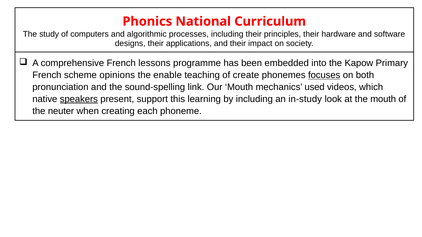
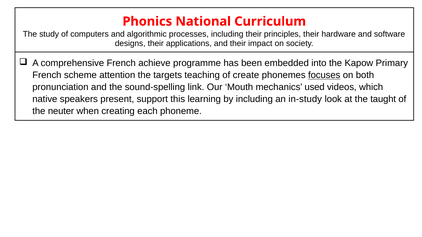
lessons: lessons -> achieve (154, 63)
opinions: opinions -> attention (117, 75)
enable: enable -> targets (168, 75)
speakers underline: present -> none (79, 99)
the mouth: mouth -> taught (383, 99)
